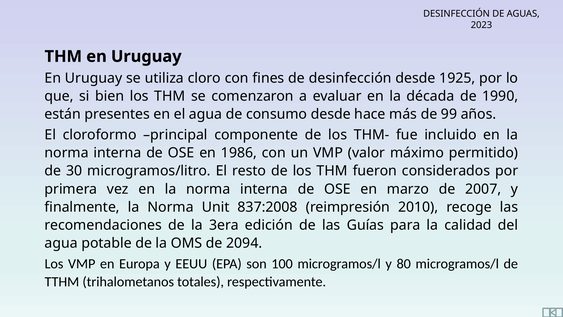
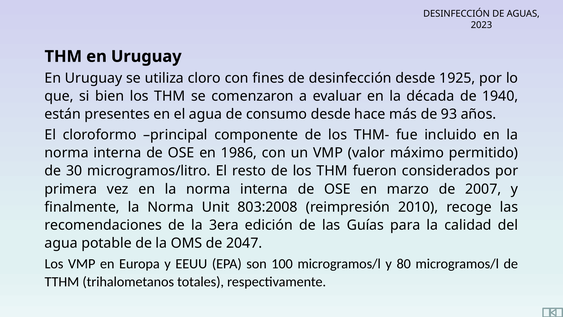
1990: 1990 -> 1940 (500, 96)
99: 99 -> 93 (449, 114)
837:2008: 837:2008 -> 803:2008 (268, 207)
2094: 2094 -> 2047 (244, 243)
